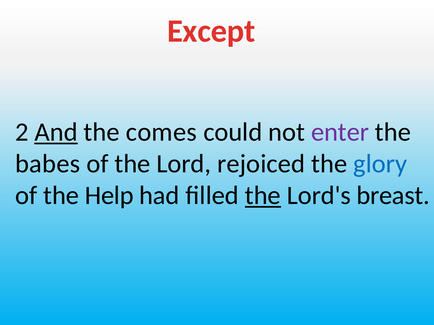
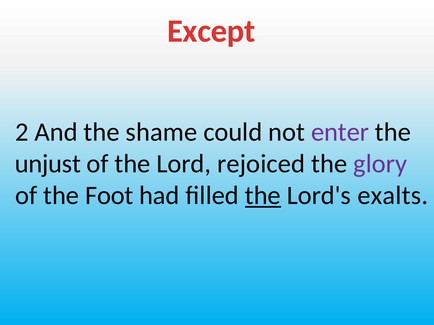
And underline: present -> none (56, 132)
comes: comes -> shame (161, 132)
babes: babes -> unjust (48, 164)
glory colour: blue -> purple (380, 164)
Help: Help -> Foot (109, 196)
breast: breast -> exalts (393, 196)
